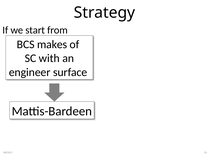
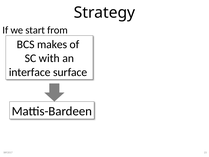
engineer: engineer -> interface (30, 72)
